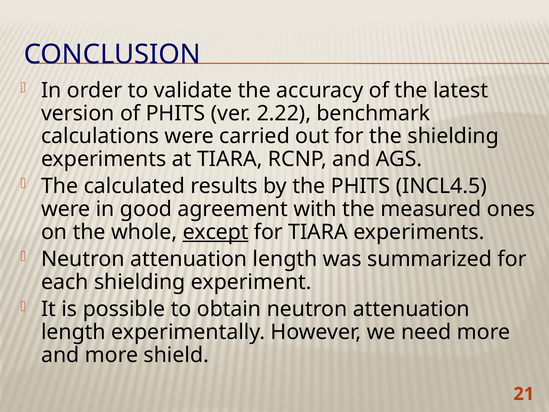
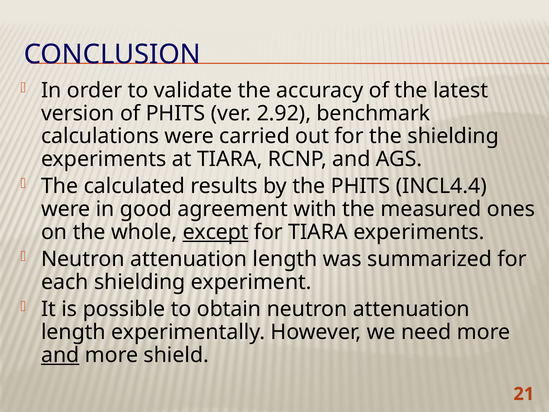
2.22: 2.22 -> 2.92 (284, 113)
INCL4.5: INCL4.5 -> INCL4.4 (441, 186)
and underline: none -> present (60, 355)
